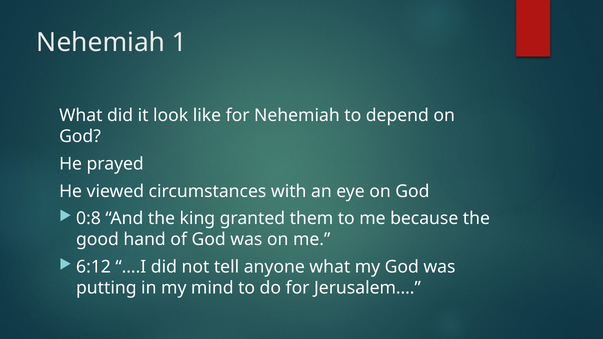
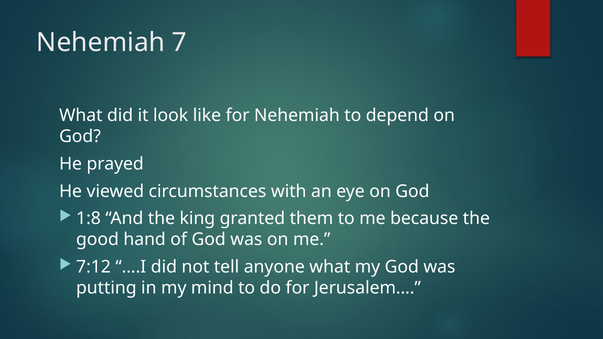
1: 1 -> 7 (180, 42)
0:8: 0:8 -> 1:8 (88, 219)
6:12: 6:12 -> 7:12 (94, 267)
